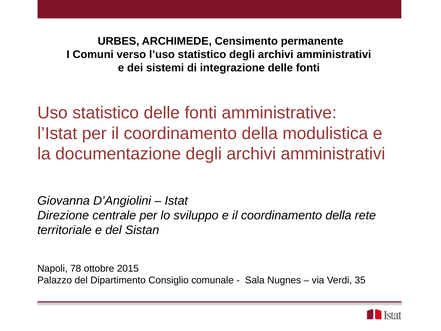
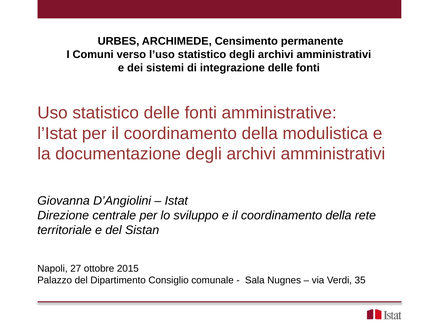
78: 78 -> 27 (76, 268)
